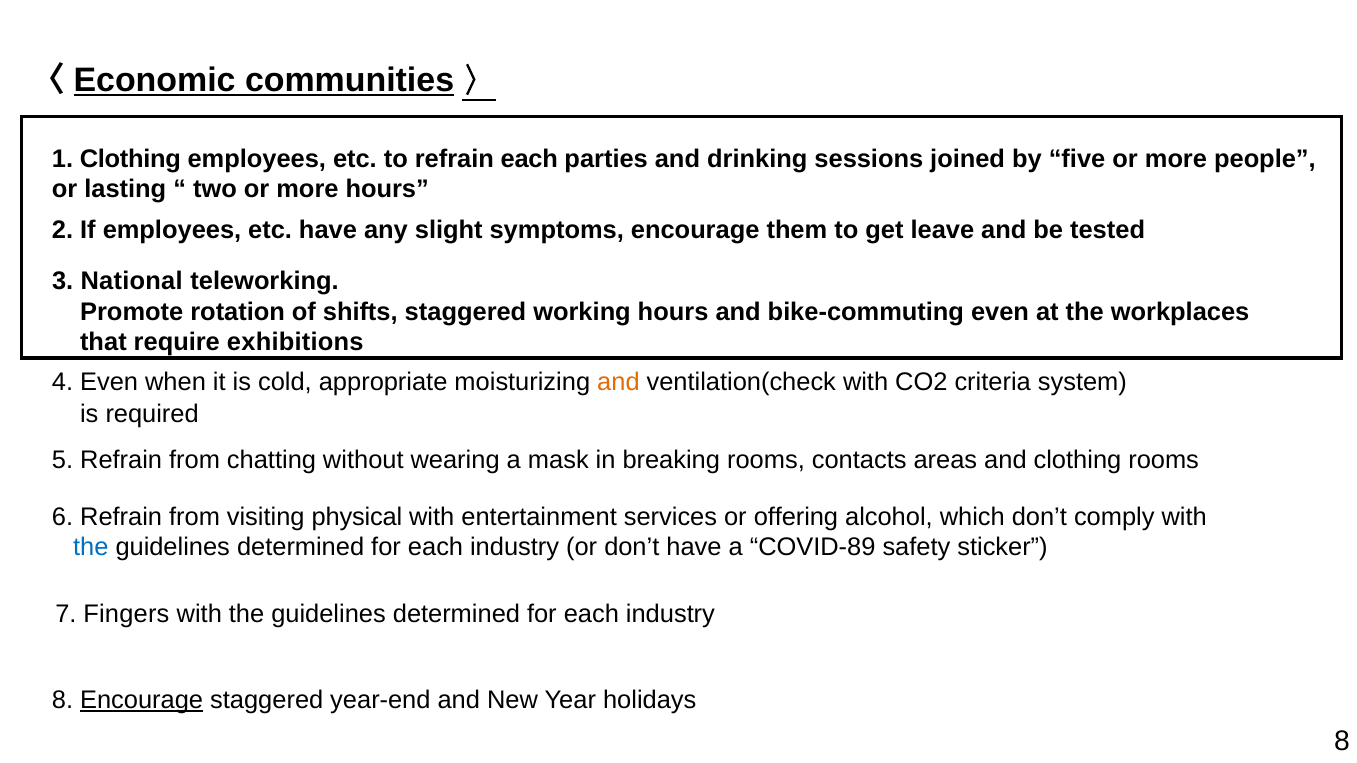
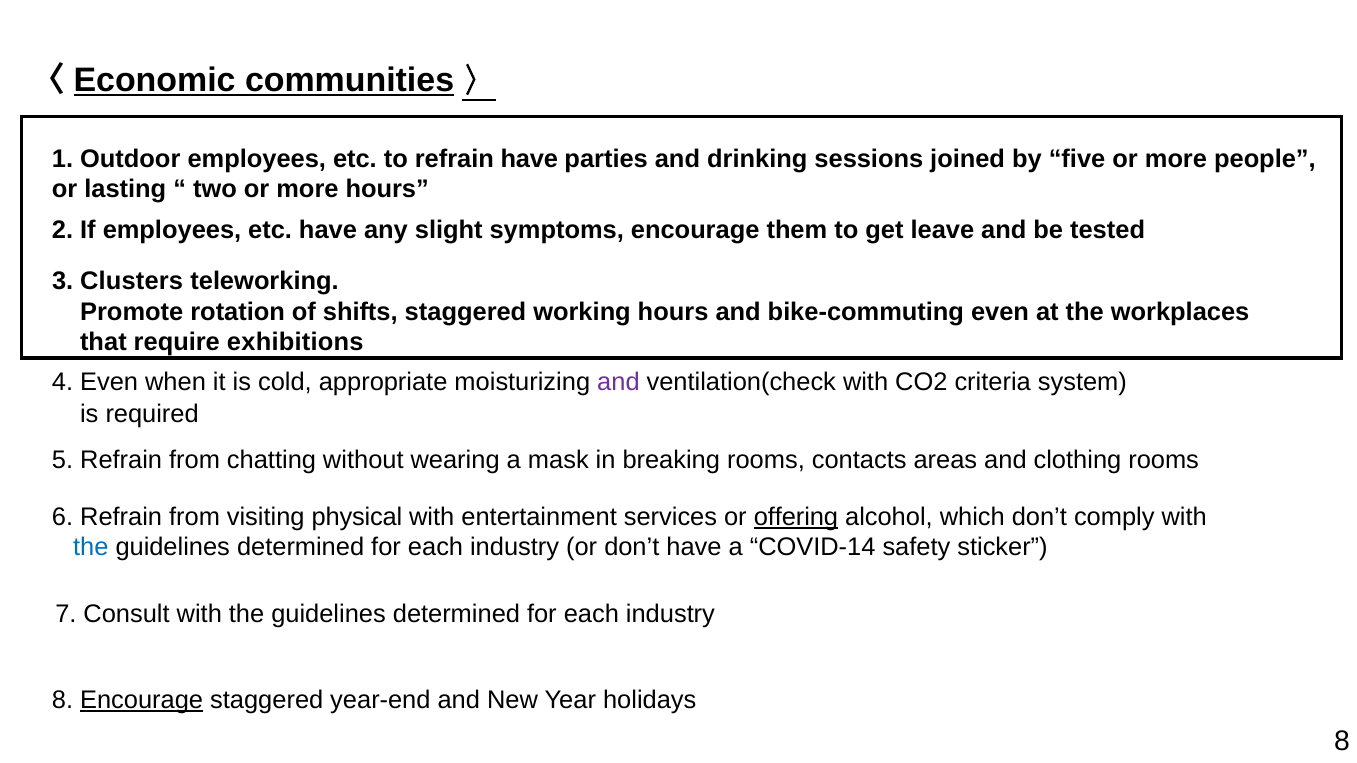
1 Clothing: Clothing -> Outdoor (130, 159)
refrain each: each -> have (529, 159)
National: National -> Clusters (132, 282)
and colour: orange -> purple (618, 382)
offering underline: none -> present (796, 517)
COVID-89: COVID-89 -> COVID-14 (813, 548)
Fingers: Fingers -> Consult (127, 614)
